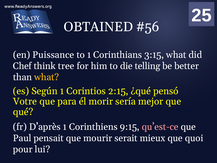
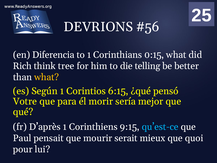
OBTAINED: OBTAINED -> DEVRIONS (98, 27)
Puissance: Puissance -> Diferencia (53, 55)
3:15: 3:15 -> 0:15 (154, 55)
Chef: Chef -> Rich (22, 66)
2:15: 2:15 -> 6:15 (118, 91)
qu’est-ce colour: pink -> light blue (160, 127)
